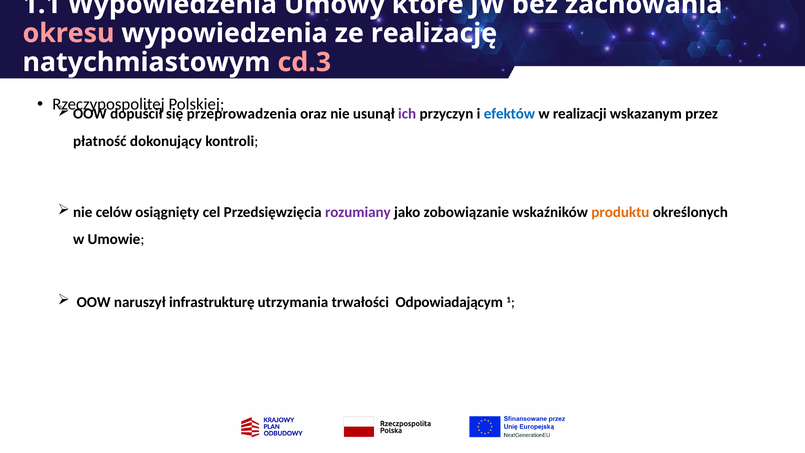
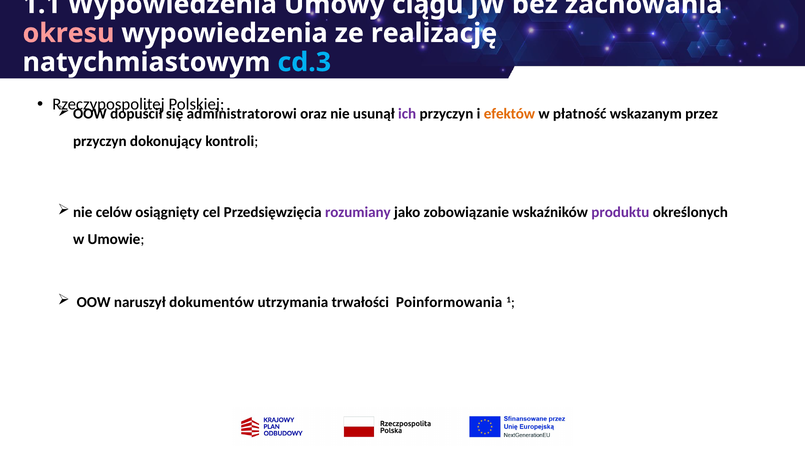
które: które -> ciągu (428, 4)
cd.3 colour: pink -> light blue (304, 62)
przeprowadzenia: przeprowadzenia -> administratorowi (242, 114)
efektów colour: blue -> orange (509, 114)
realizacji: realizacji -> płatność (580, 114)
płatność: płatność -> przyczyn (100, 141)
produktu colour: orange -> purple (620, 212)
infrastrukturę: infrastrukturę -> dokumentów (212, 302)
Odpowiadającym: Odpowiadającym -> Poinformowania (449, 302)
